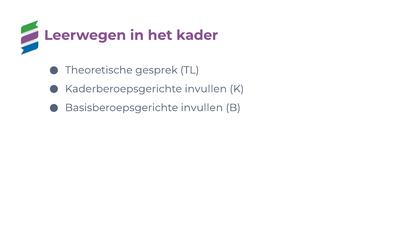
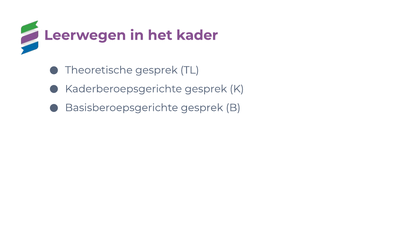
Kaderberoepsgerichte invullen: invullen -> gesprek (206, 89)
Basisberoepsgerichte invullen: invullen -> gesprek (202, 108)
